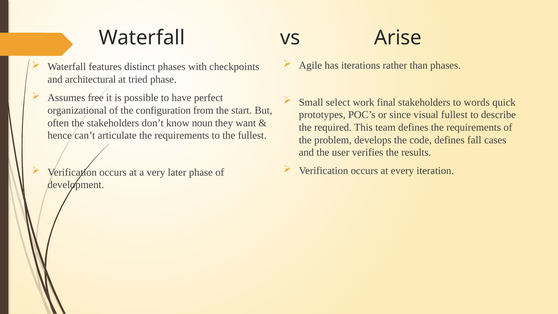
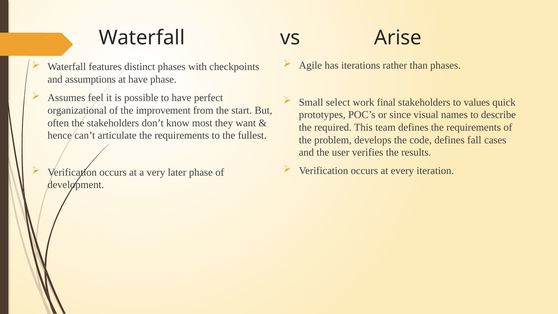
architectural: architectural -> assumptions (90, 79)
at tried: tried -> have (138, 79)
free: free -> feel (96, 98)
words: words -> values (477, 102)
configuration: configuration -> improvement (163, 110)
visual fullest: fullest -> names (454, 115)
noun: noun -> most (202, 123)
